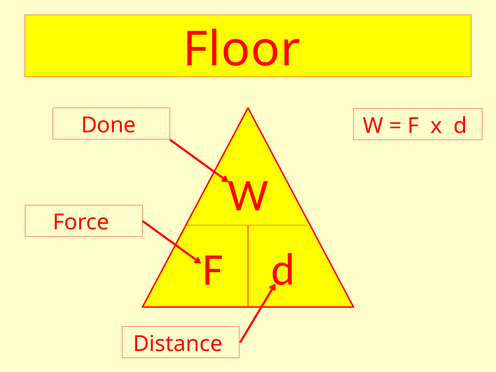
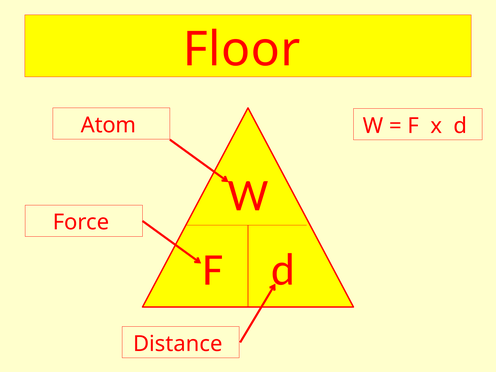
Done: Done -> Atom (109, 125)
